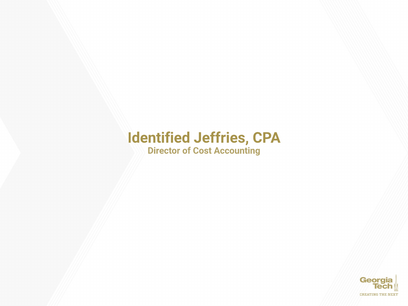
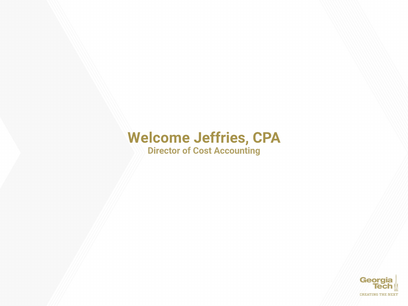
Identified: Identified -> Welcome (159, 138)
